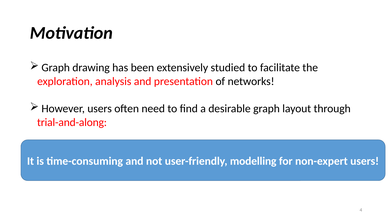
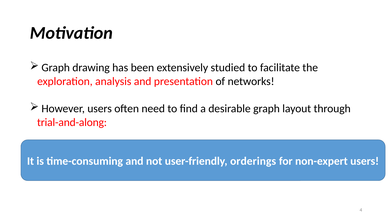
modelling: modelling -> orderings (253, 161)
